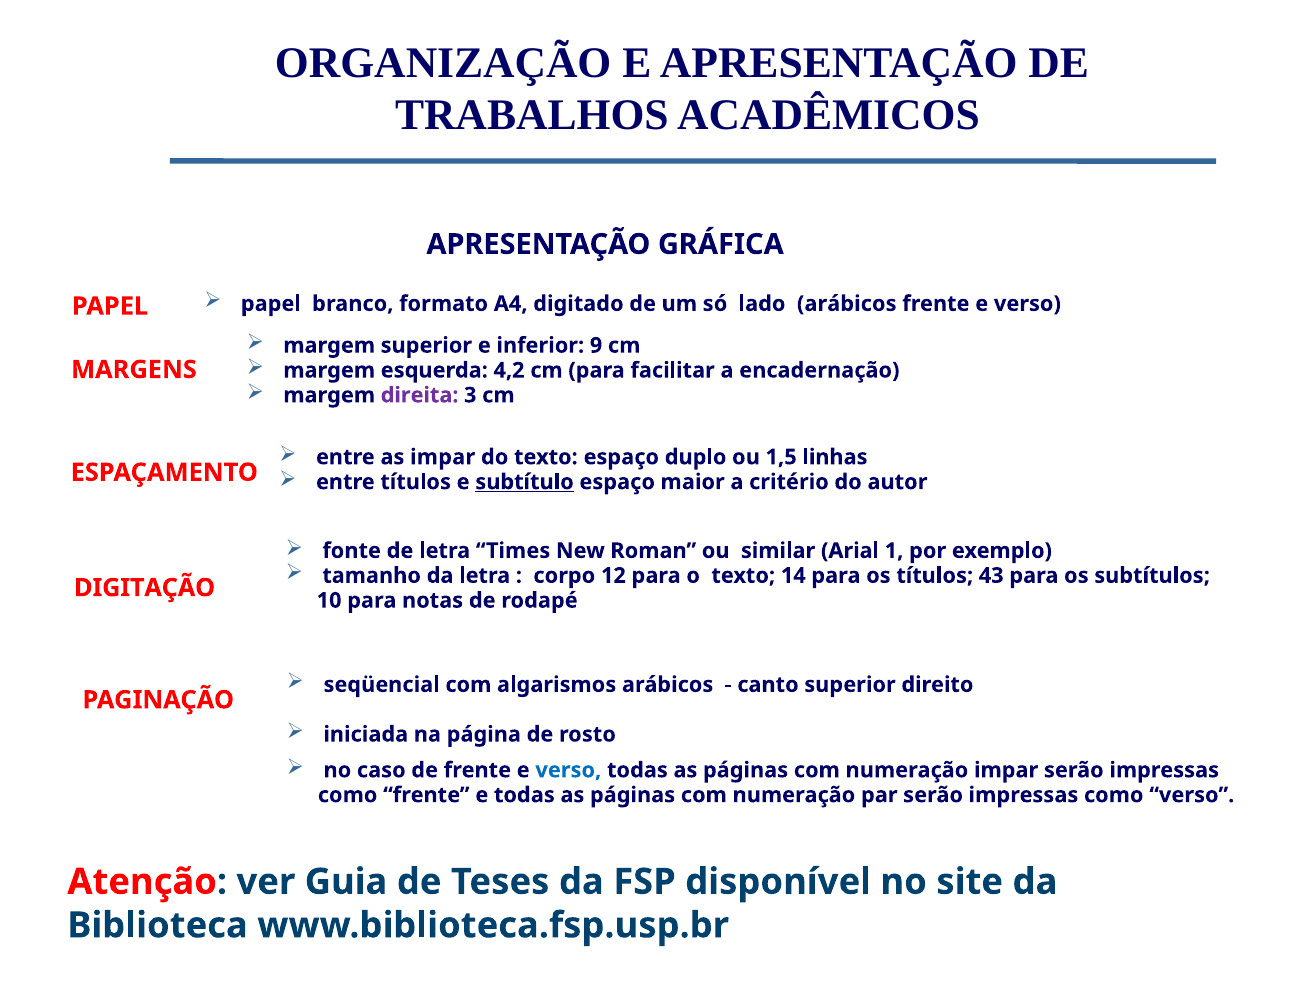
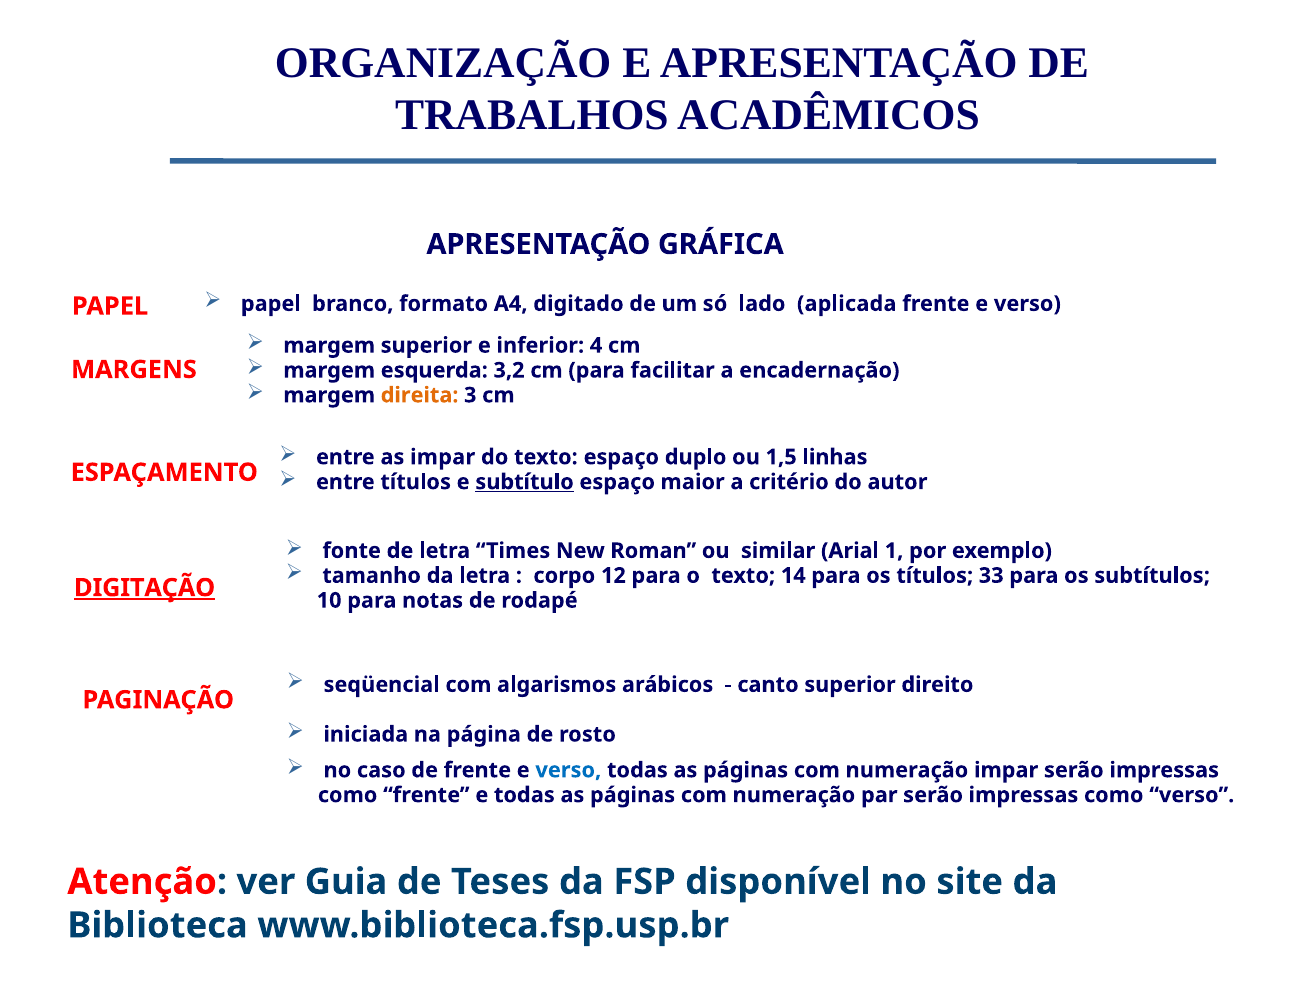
lado arábicos: arábicos -> aplicada (847, 304)
9: 9 -> 4 (596, 345)
4,2: 4,2 -> 3,2 (509, 370)
direita colour: purple -> orange (420, 395)
43: 43 -> 33 (991, 576)
DIGITAÇÃO underline: none -> present (145, 588)
